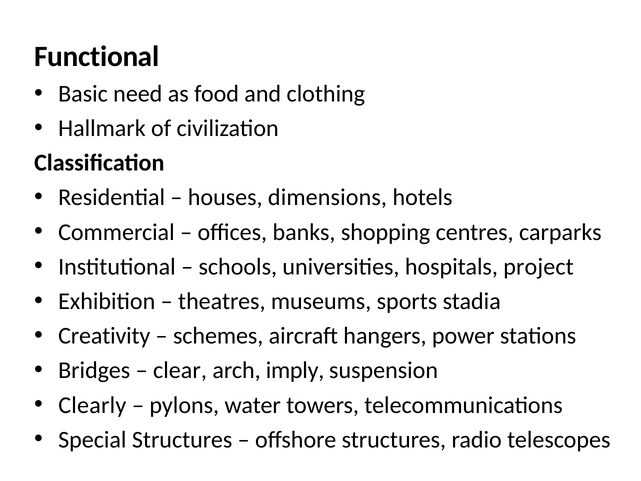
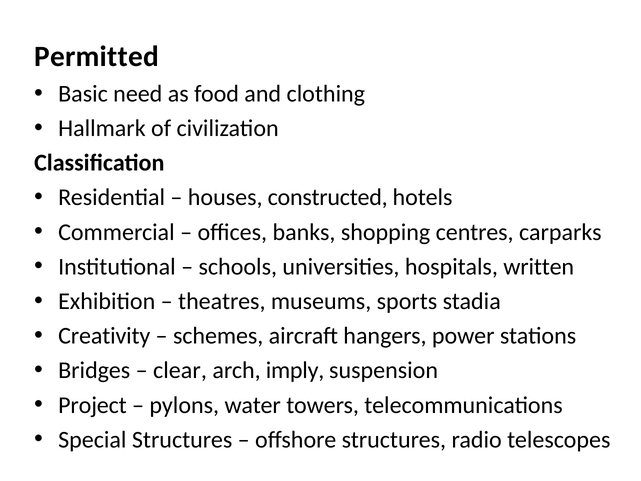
Functional: Functional -> Permitted (97, 56)
dimensions: dimensions -> constructed (328, 197)
project: project -> written (539, 267)
Clearly: Clearly -> Project (92, 405)
